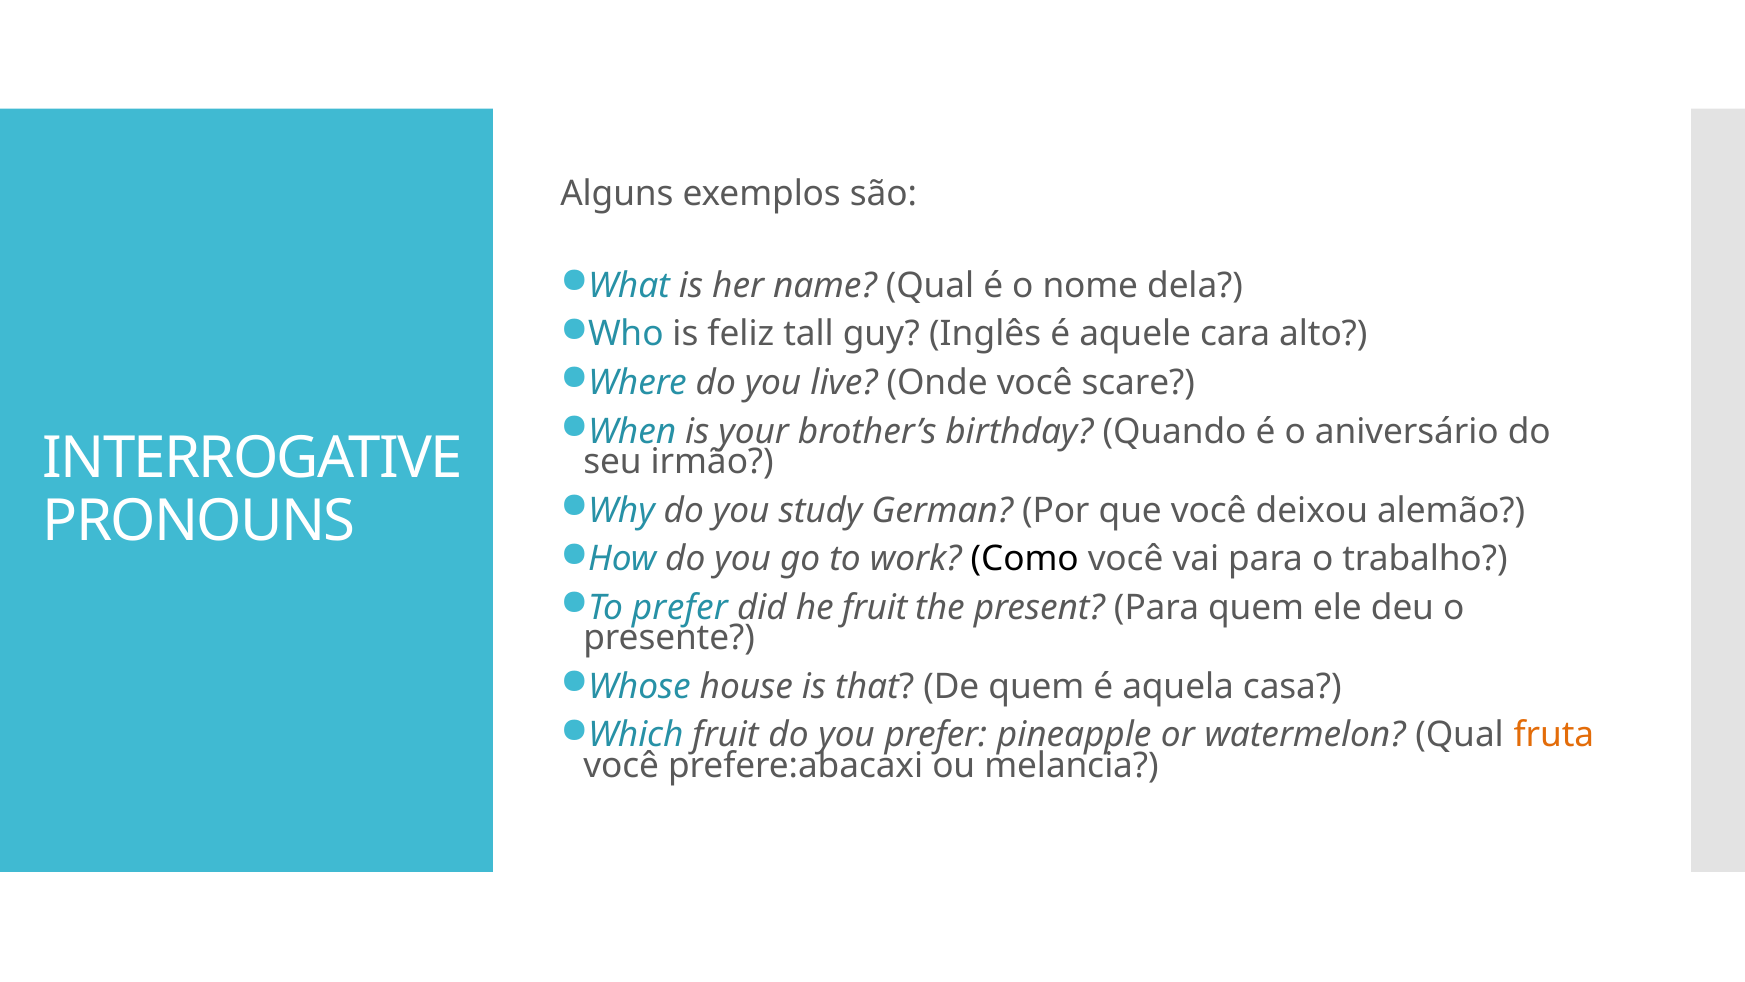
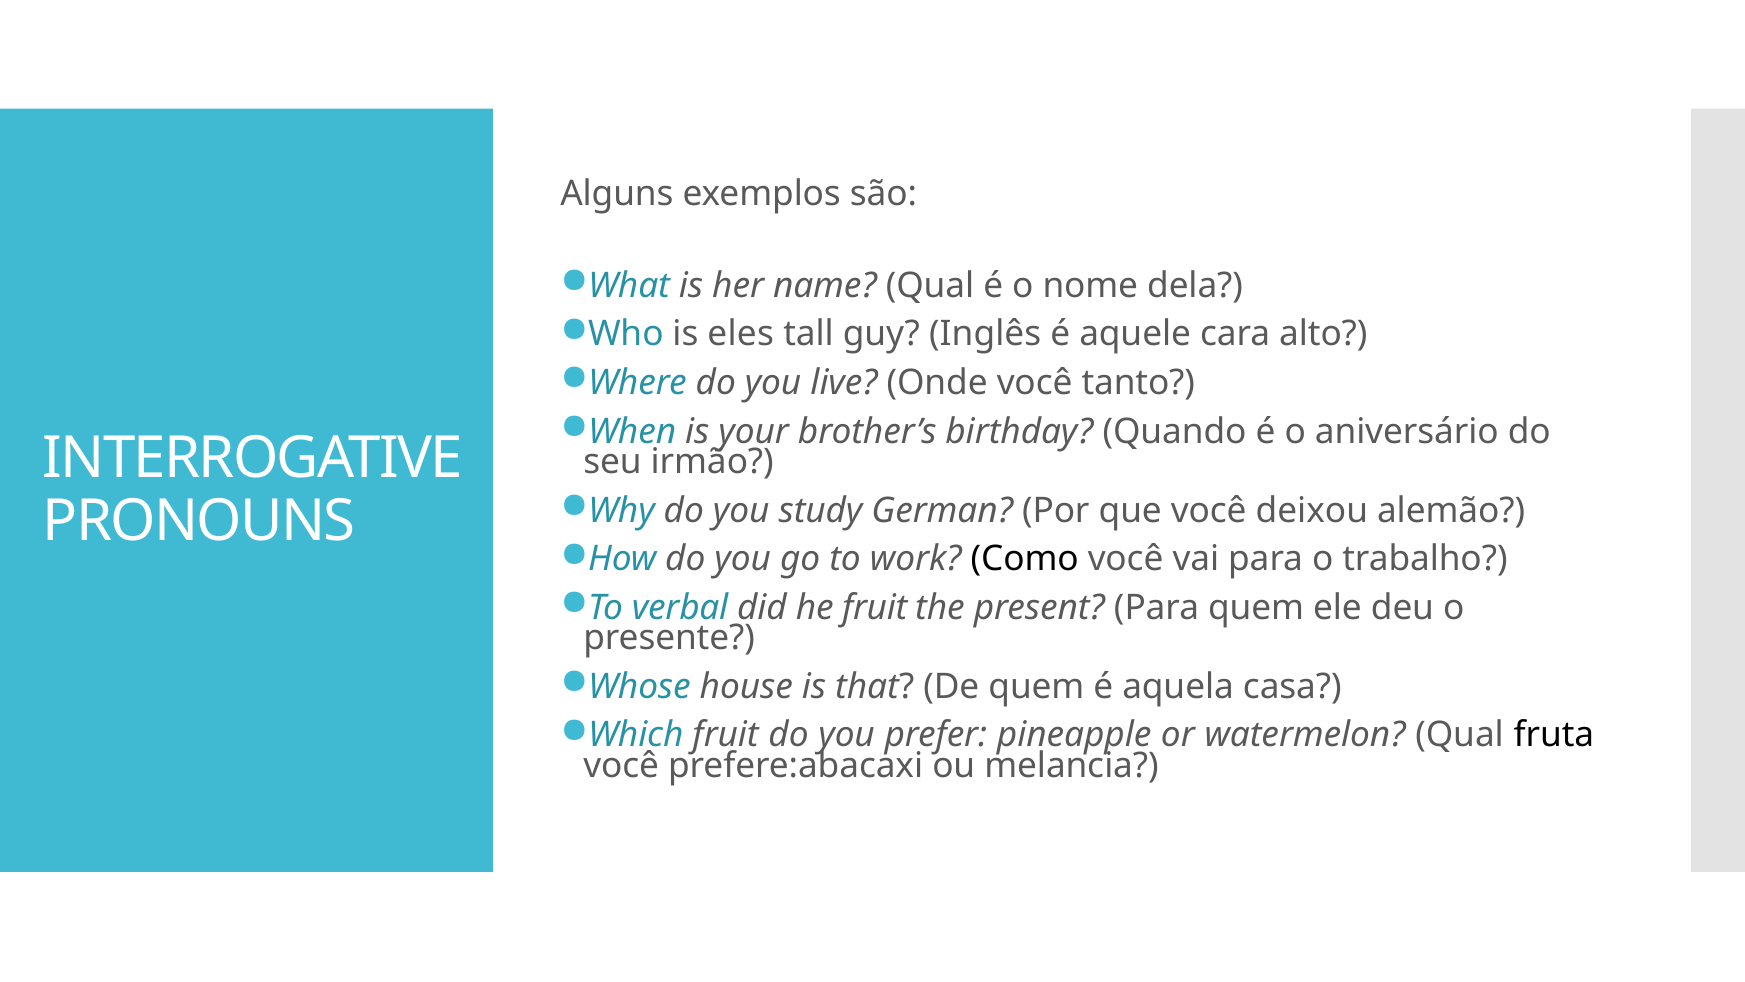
feliz: feliz -> eles (741, 334)
scare: scare -> tanto (1138, 383)
To prefer: prefer -> verbal (680, 607)
fruta colour: orange -> black (1554, 735)
